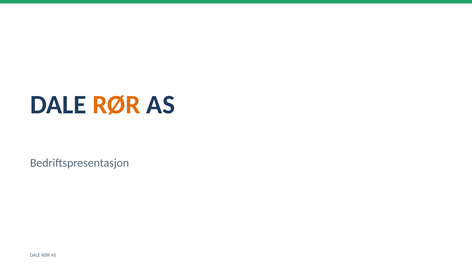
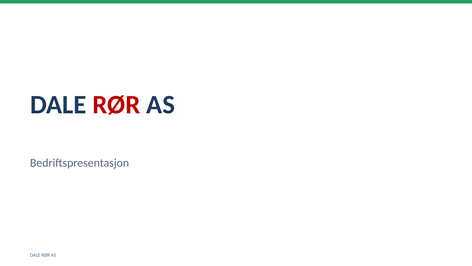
RØR colour: orange -> red (116, 105)
